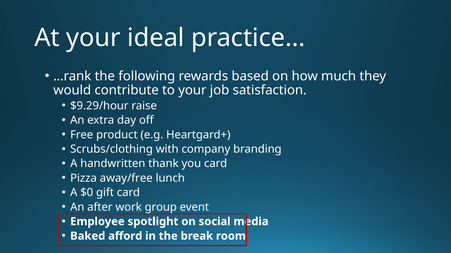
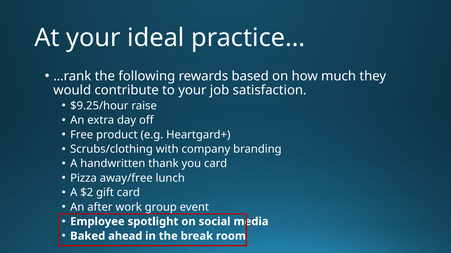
$9.29/hour: $9.29/hour -> $9.25/hour (99, 106)
$0: $0 -> $2 (87, 193)
afford: afford -> ahead (125, 237)
